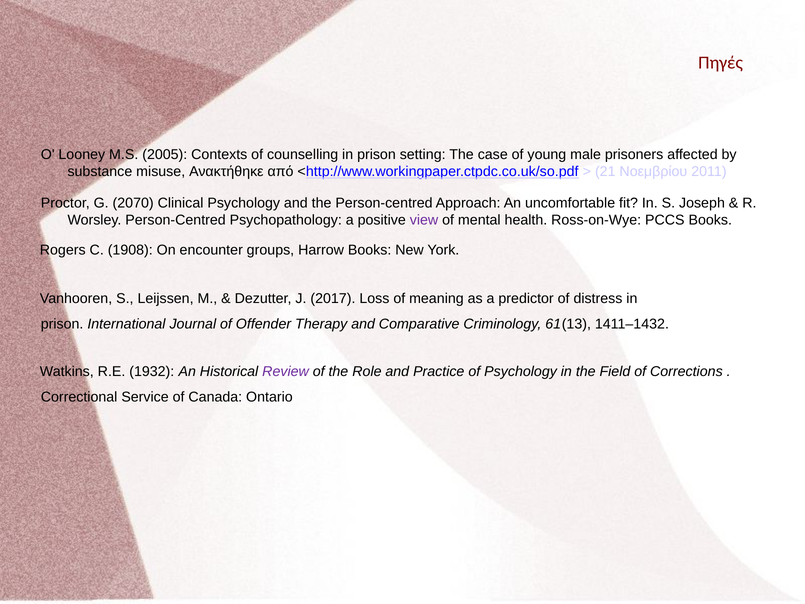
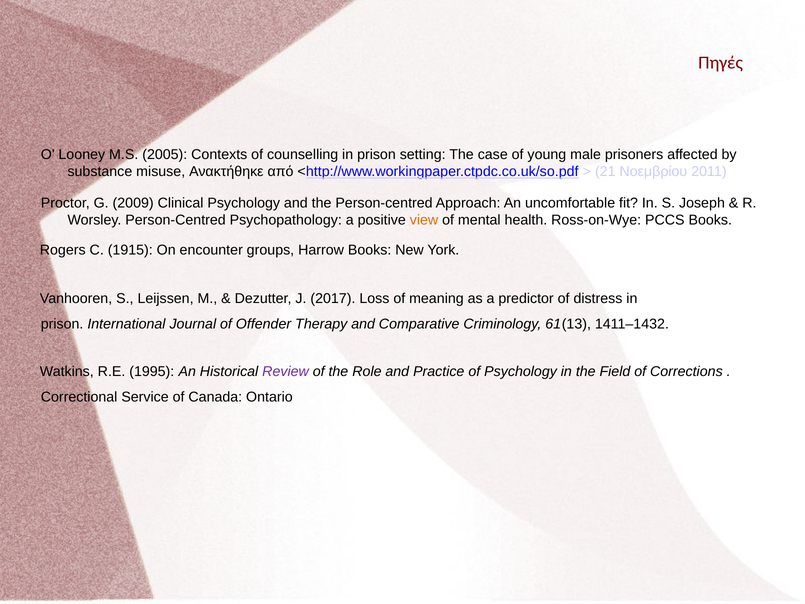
2070: 2070 -> 2009 (133, 203)
view colour: purple -> orange (424, 220)
1908: 1908 -> 1915 (130, 250)
1932: 1932 -> 1995 (152, 371)
